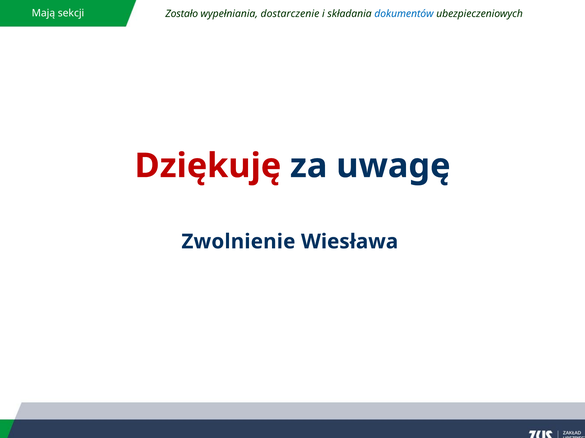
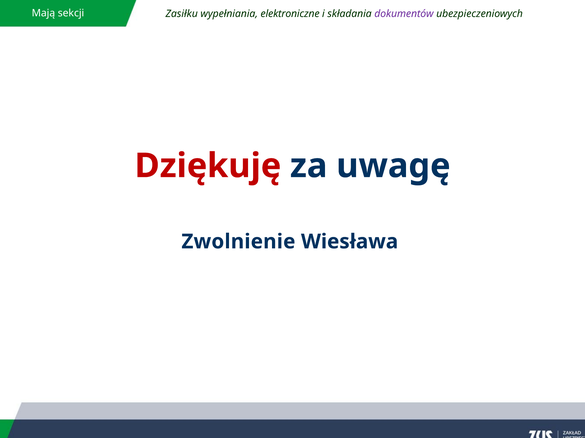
Zostało: Zostało -> Zasiłku (182, 14)
dostarczenie: dostarczenie -> elektroniczne (290, 14)
dokumentów colour: blue -> purple (404, 14)
